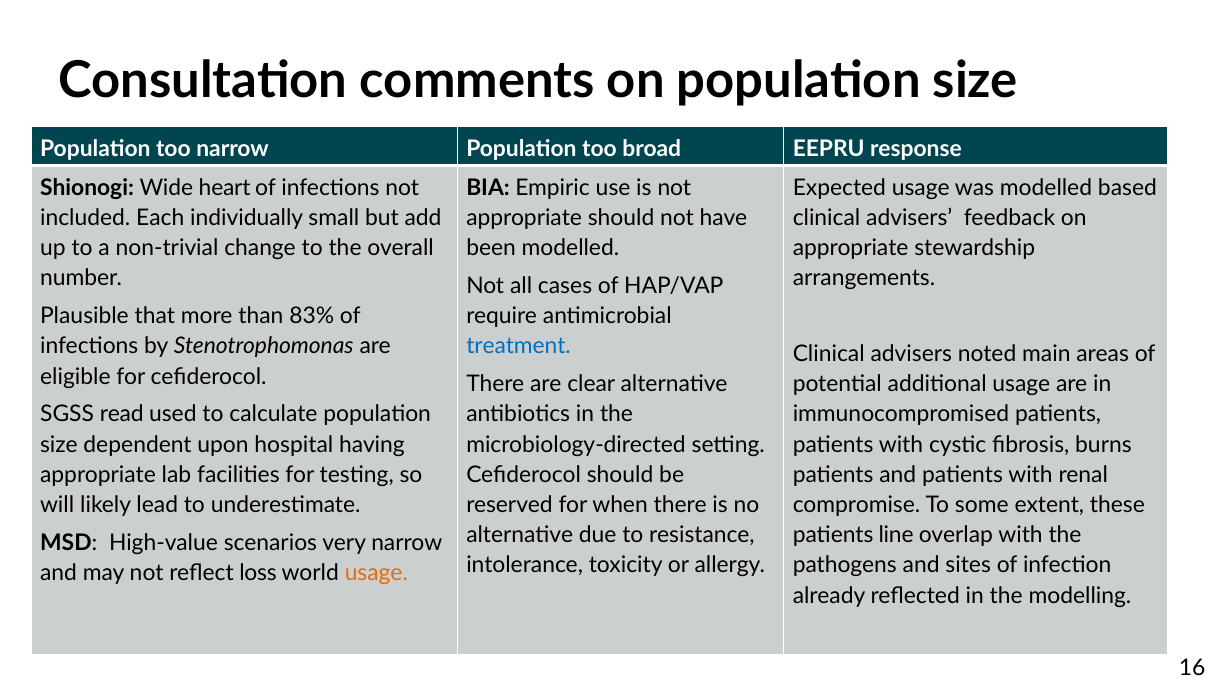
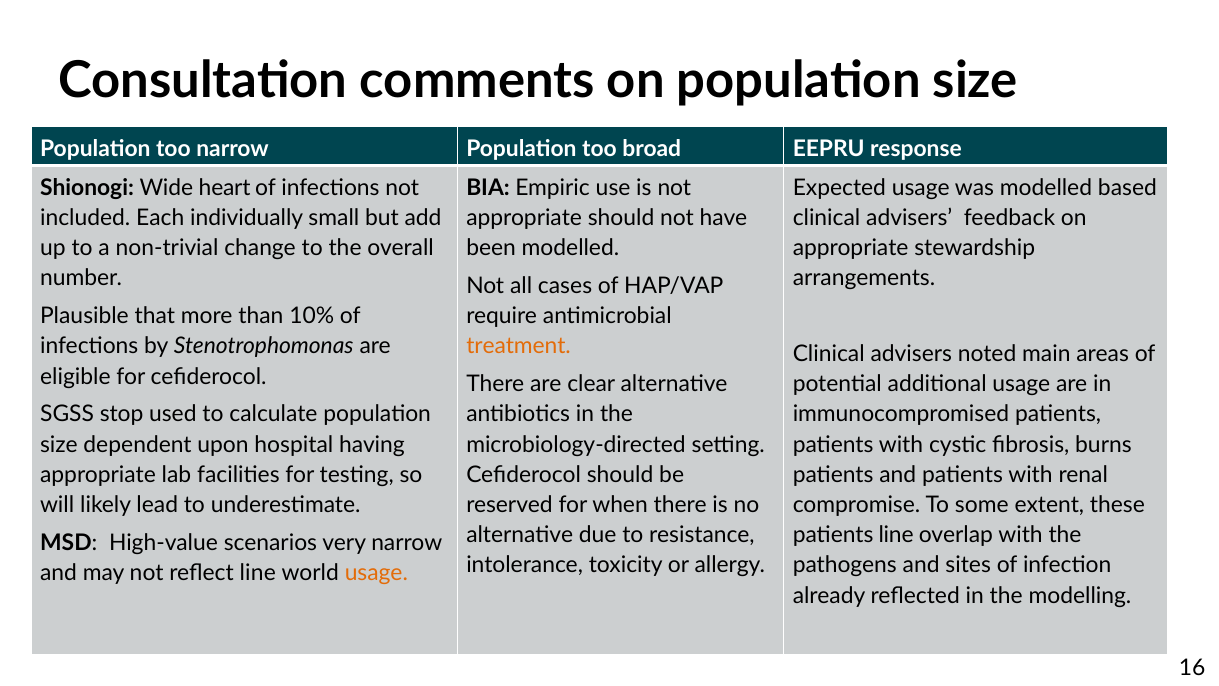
83%: 83% -> 10% (312, 316)
treatment colour: blue -> orange (519, 346)
read: read -> stop (122, 414)
reflect loss: loss -> line (258, 573)
